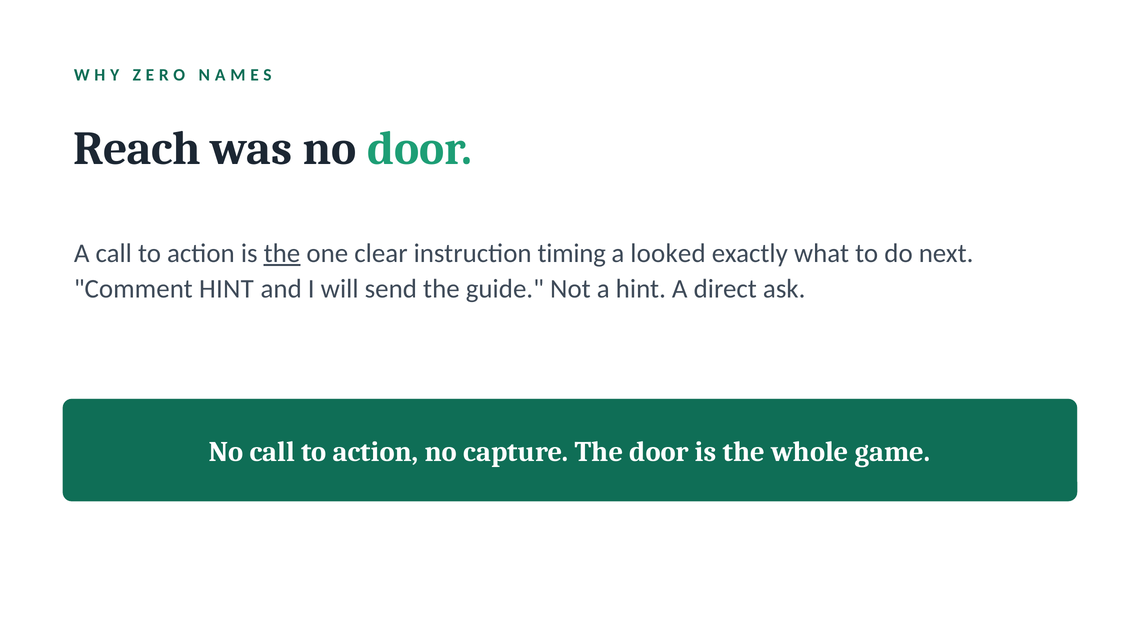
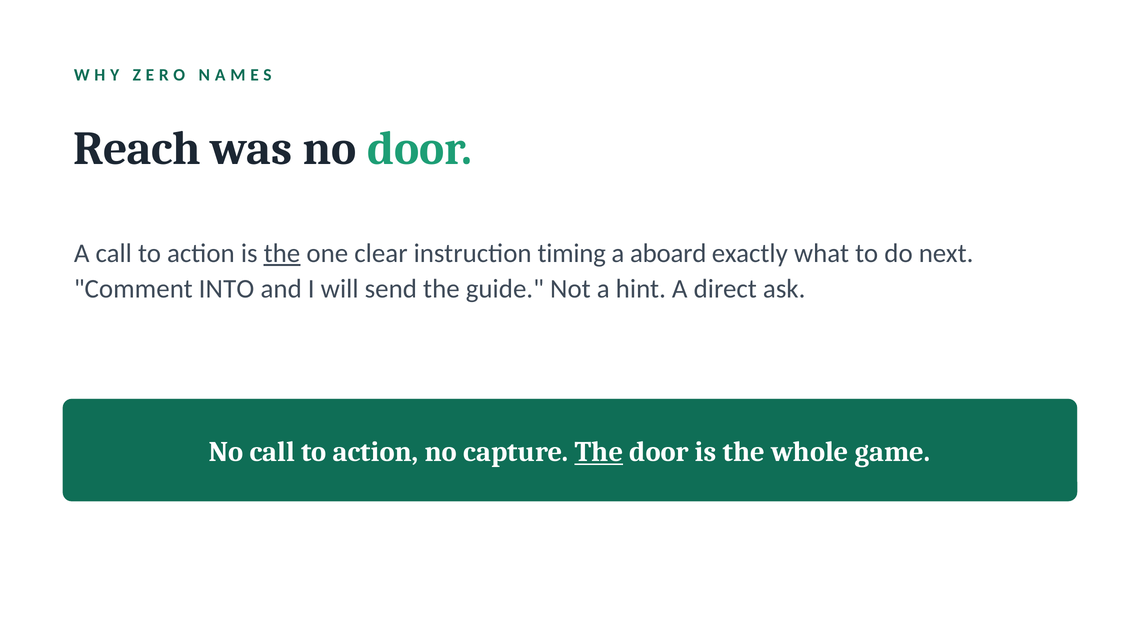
looked: looked -> aboard (668, 254)
Comment HINT: HINT -> INTO (226, 289)
The underline: none -> present (599, 452)
